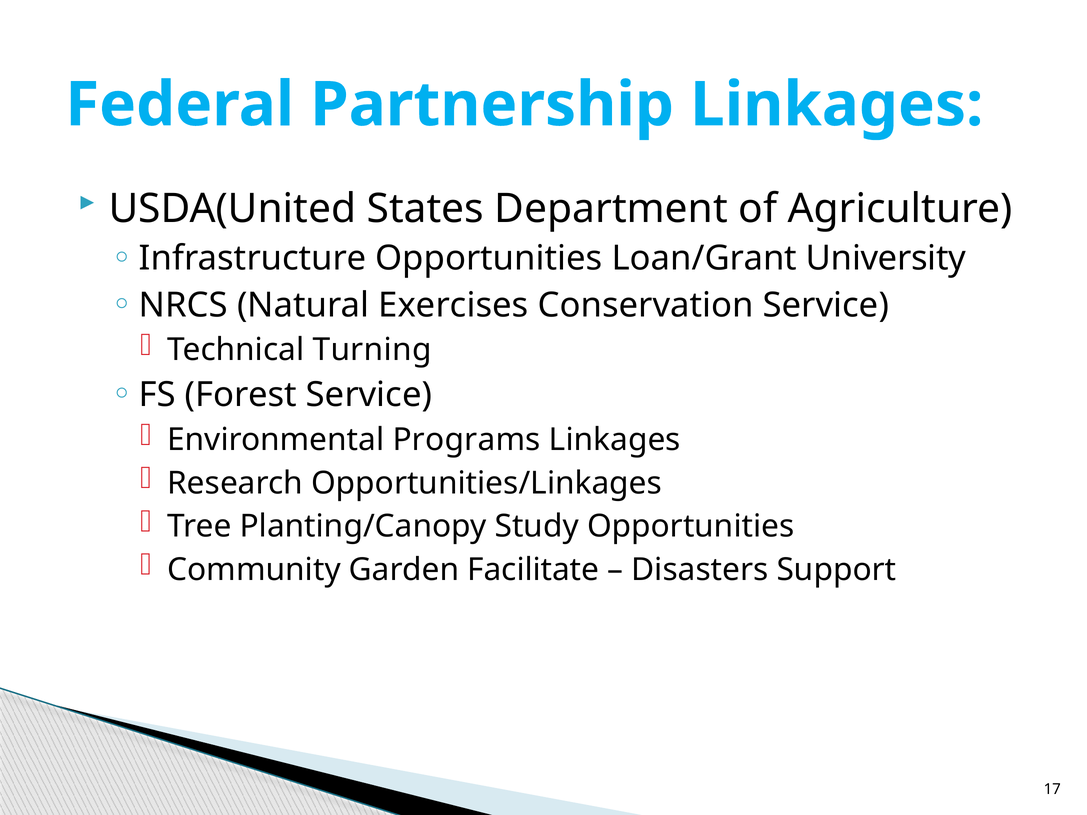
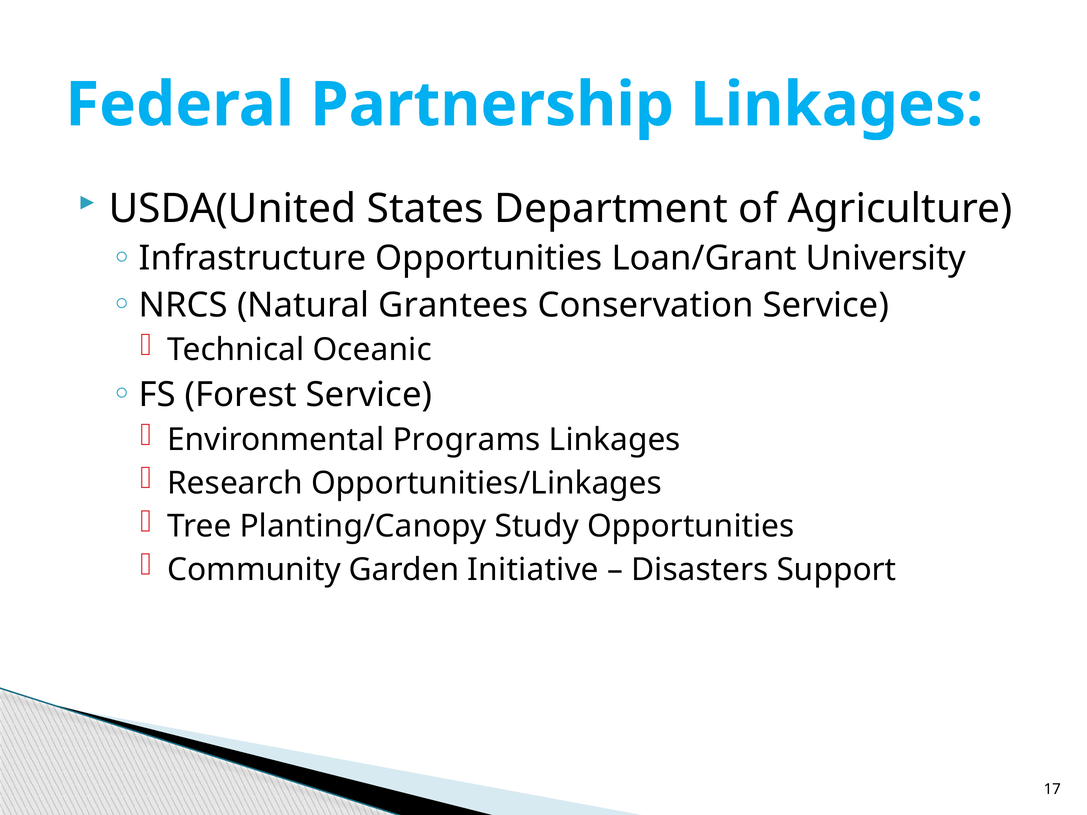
Exercises: Exercises -> Grantees (453, 305)
Turning: Turning -> Oceanic (372, 350)
Facilitate: Facilitate -> Initiative (533, 570)
